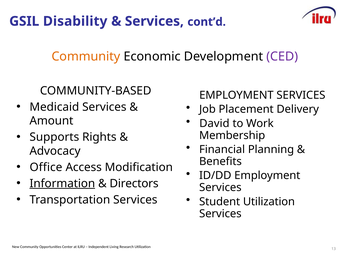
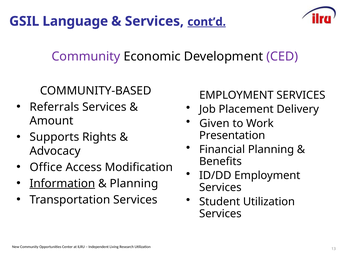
Disability: Disability -> Language (75, 21)
cont’d underline: none -> present (207, 22)
Community colour: orange -> purple (86, 57)
Medicaid: Medicaid -> Referrals (54, 107)
David: David -> Given (214, 123)
Membership: Membership -> Presentation (232, 135)
Directors: Directors -> Planning (134, 183)
